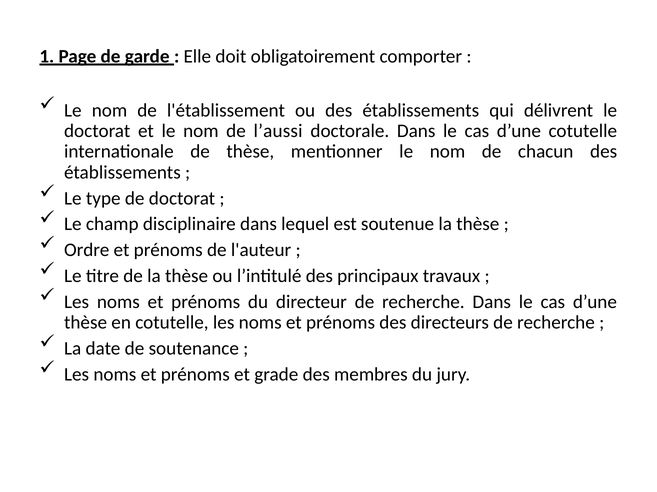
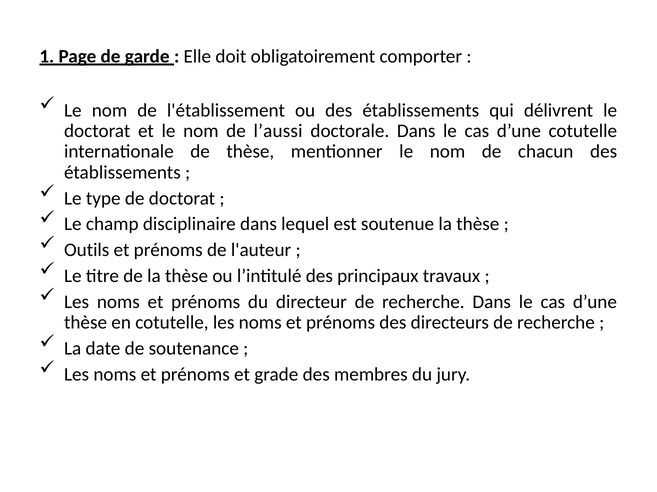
Ordre: Ordre -> Outils (87, 250)
